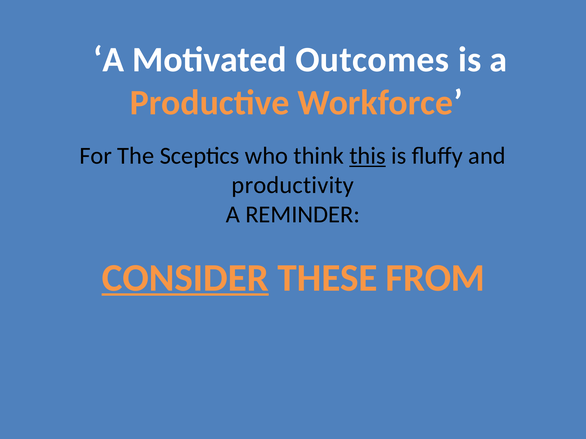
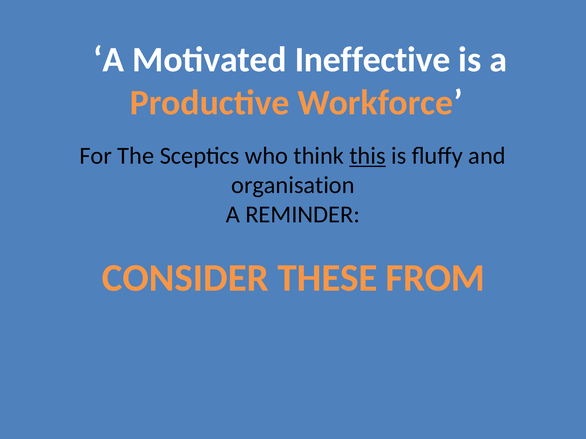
Outcomes: Outcomes -> Ineffective (373, 60)
productivity: productivity -> organisation (293, 185)
CONSIDER underline: present -> none (185, 278)
